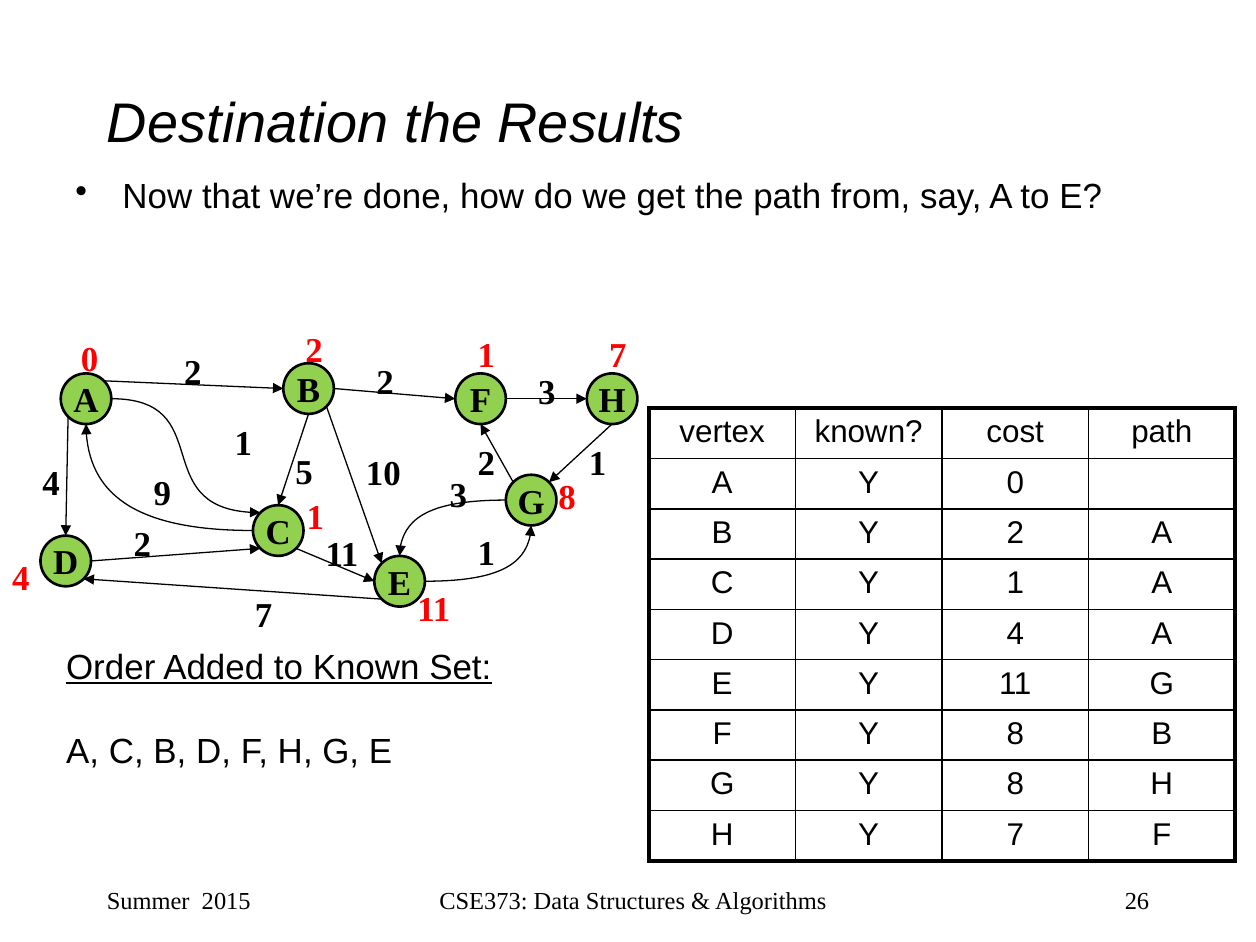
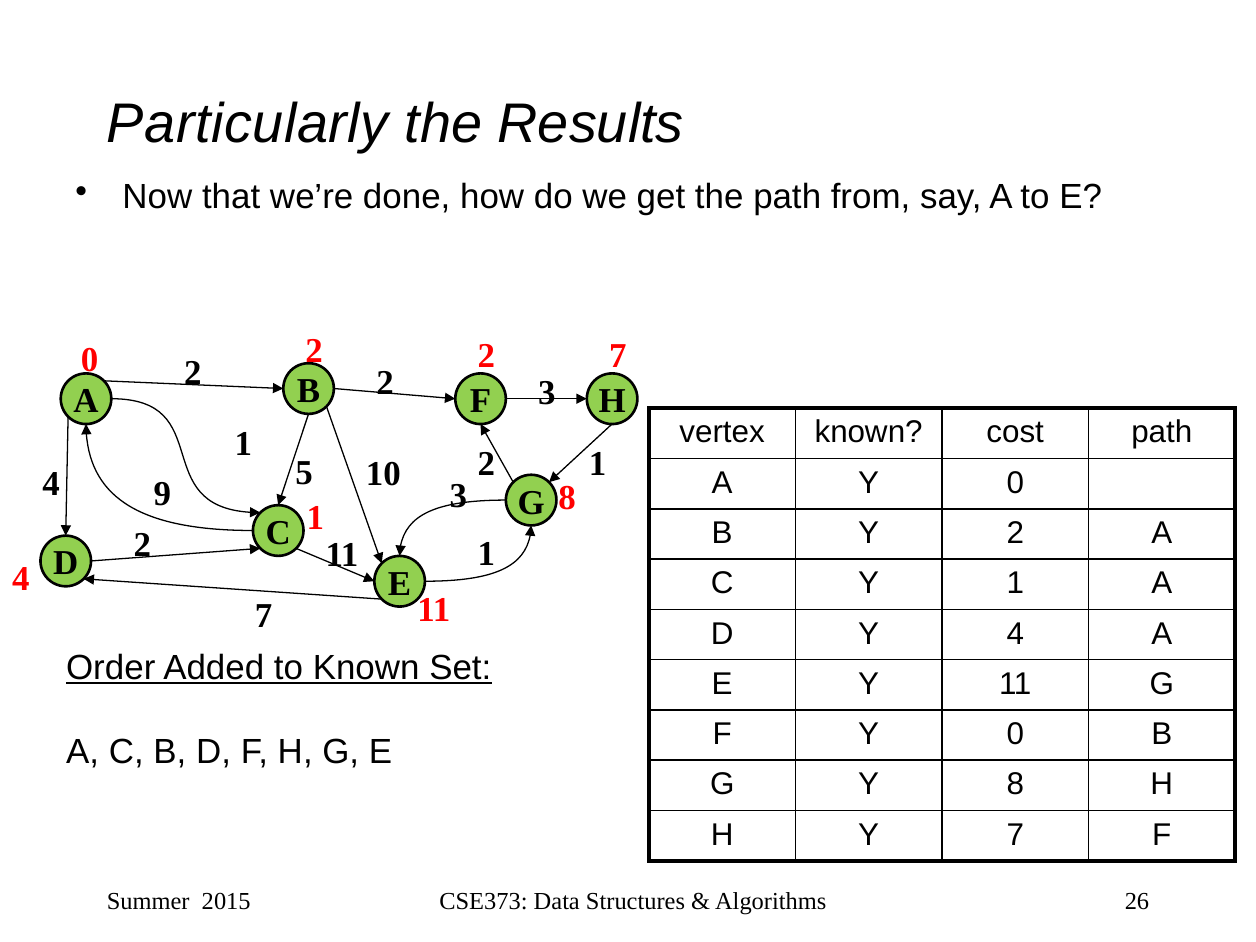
Destination: Destination -> Particularly (248, 124)
0 2 1: 1 -> 2 (486, 356)
F Y 8: 8 -> 0 (1015, 734)
